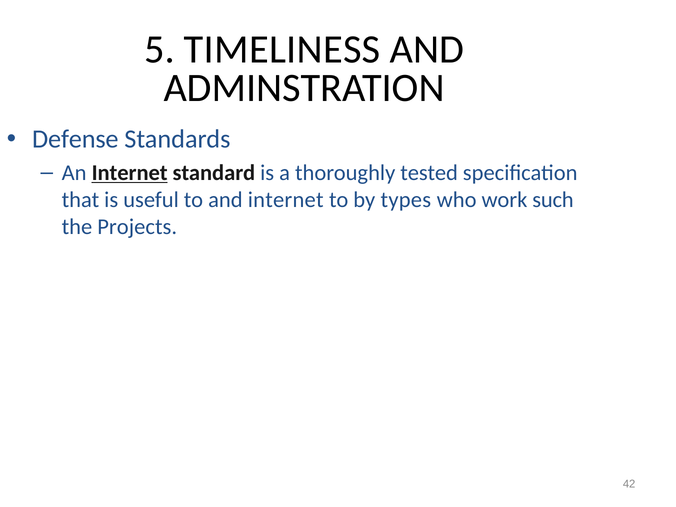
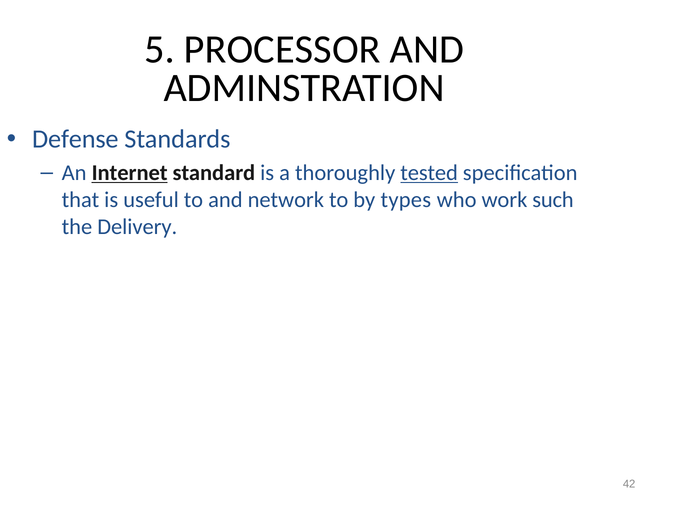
TIMELINESS: TIMELINESS -> PROCESSOR (282, 49)
tested underline: none -> present (429, 173)
and internet: internet -> network (286, 200)
Projects: Projects -> Delivery (137, 227)
